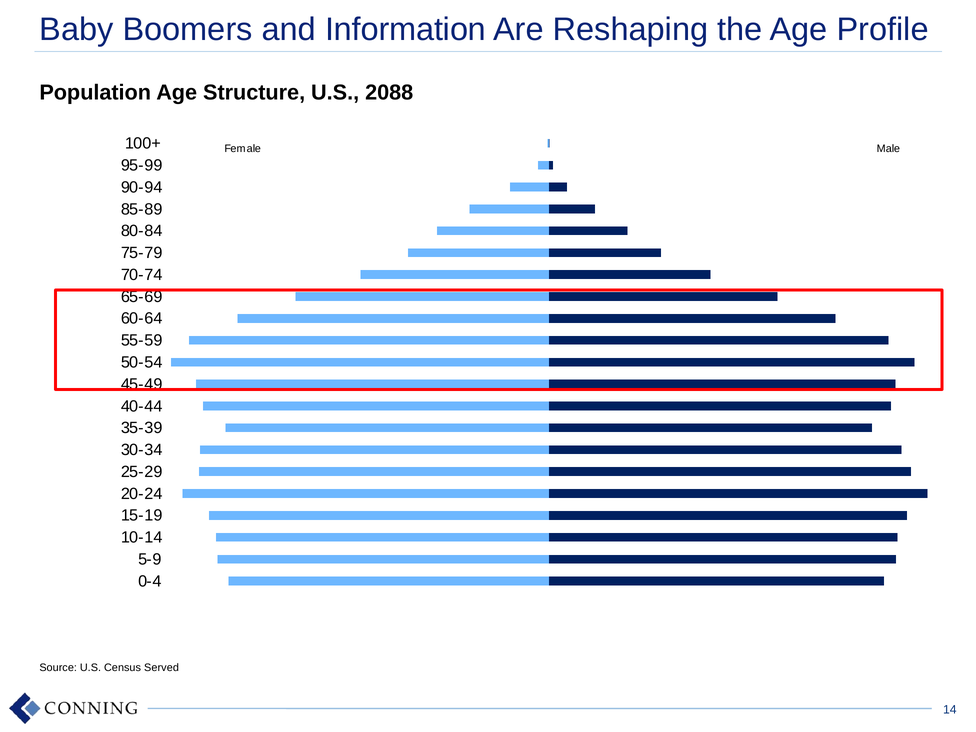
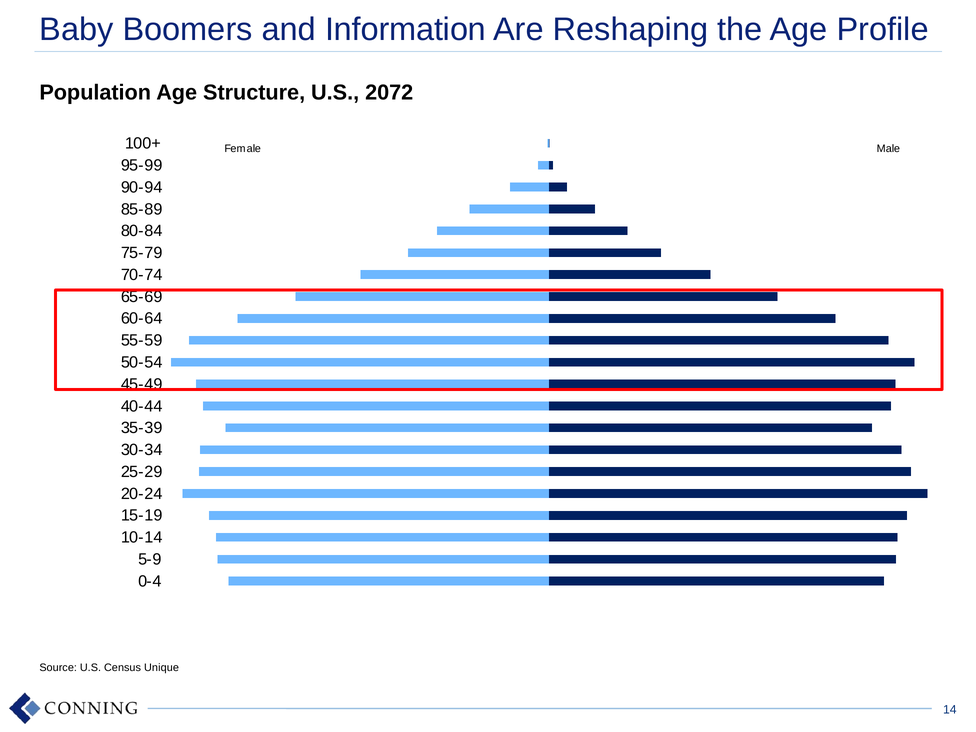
2088: 2088 -> 2072 (389, 93)
Served: Served -> Unique (162, 667)
